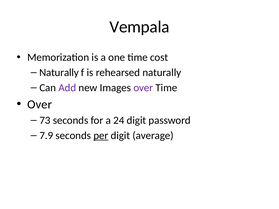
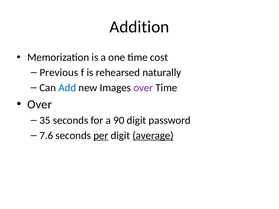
Vempala: Vempala -> Addition (139, 27)
Naturally: Naturally -> Previous (59, 73)
Add colour: purple -> blue (67, 88)
73: 73 -> 35 (45, 120)
24: 24 -> 90 (119, 120)
7.9: 7.9 -> 7.6 (46, 136)
average underline: none -> present (153, 136)
